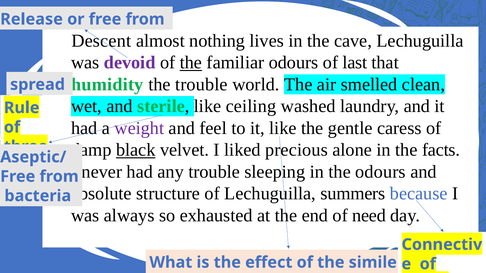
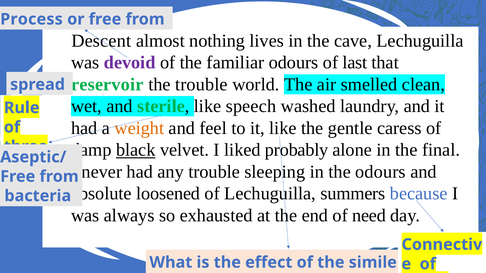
Release: Release -> Process (31, 19)
the underline: present -> none (191, 63)
humidity: humidity -> reservoir (107, 85)
ceiling: ceiling -> speech (251, 106)
weight colour: purple -> orange (139, 128)
precious: precious -> probably (297, 150)
facts: facts -> final (441, 150)
structure: structure -> loosened (168, 194)
